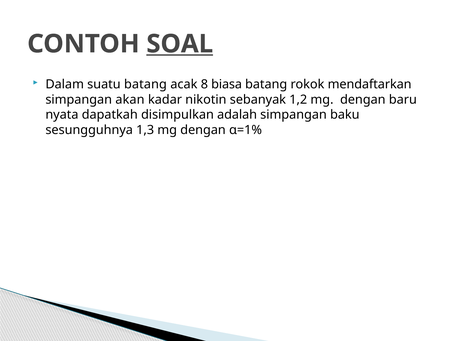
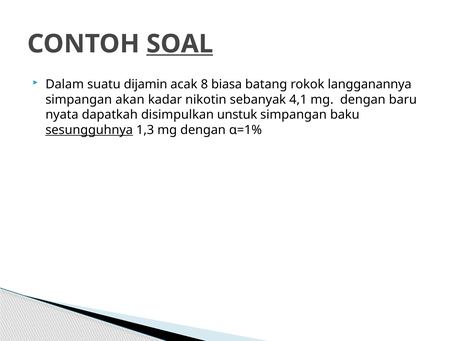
suatu batang: batang -> dijamin (146, 84)
mendaftarkan: mendaftarkan -> langganannya (370, 84)
1,2: 1,2 -> 4,1 (298, 100)
adalah: adalah -> unstuk (237, 115)
sesungguhnya underline: none -> present (89, 130)
